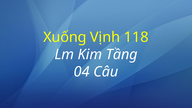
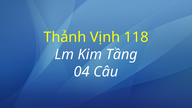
Xuống: Xuống -> Thảnh (65, 37)
